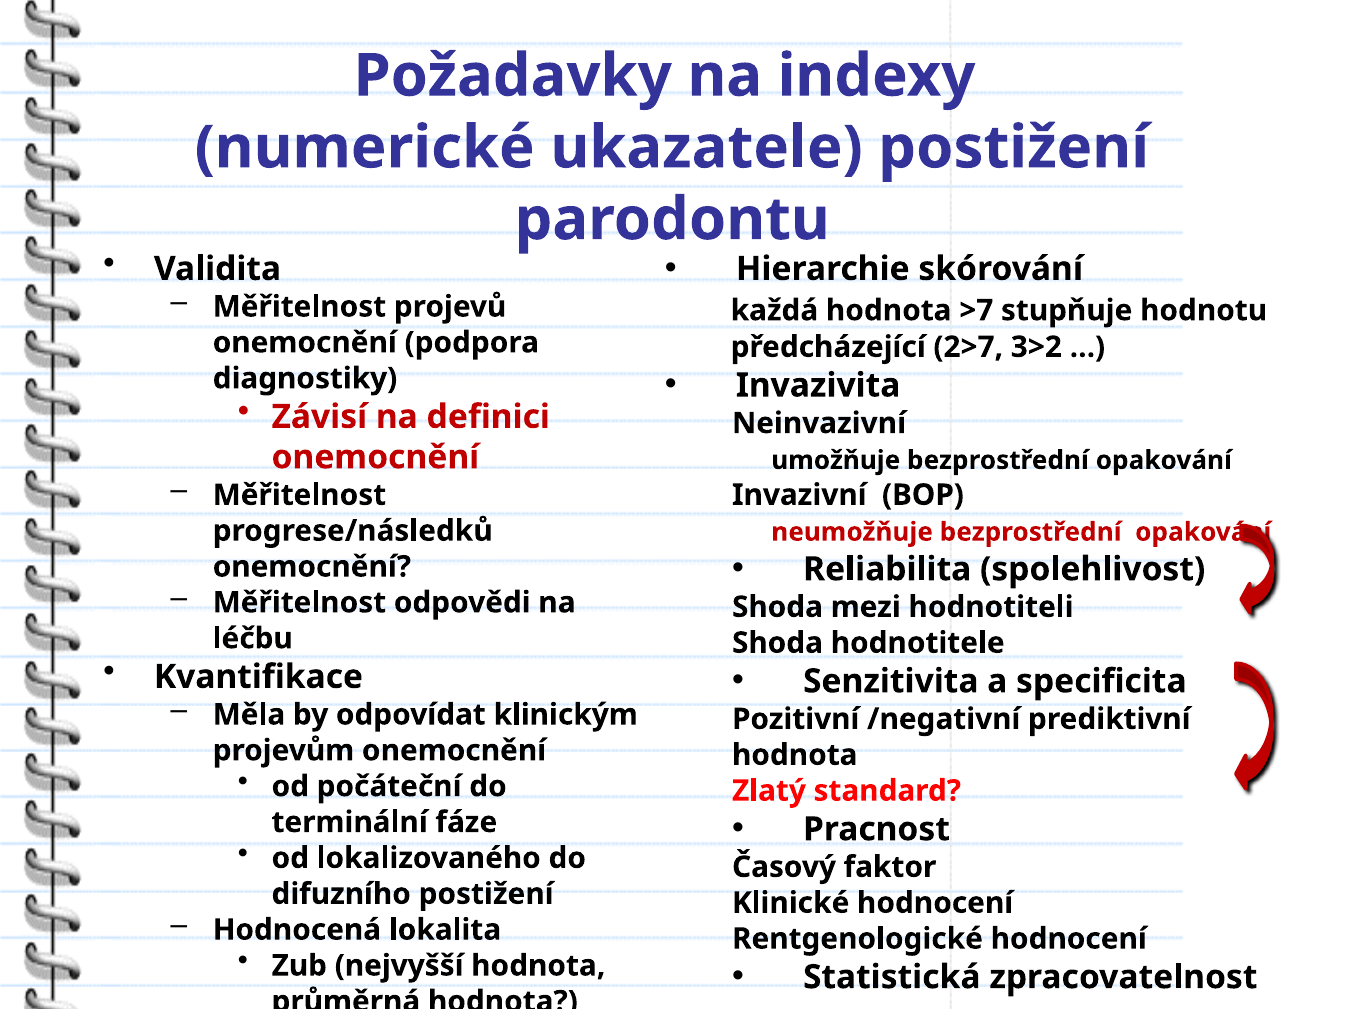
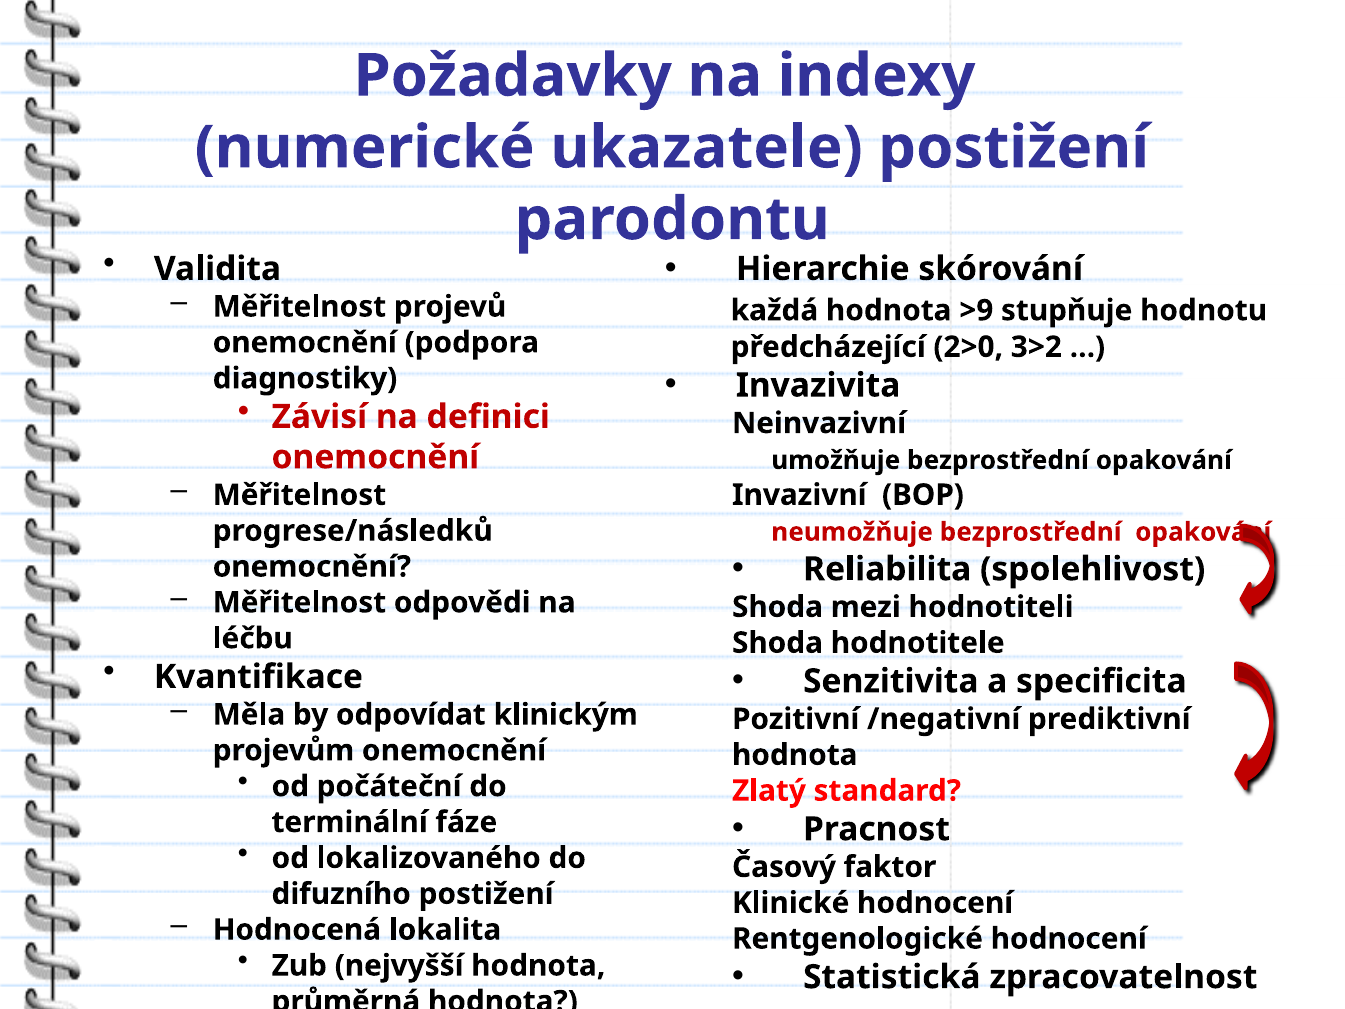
>7: >7 -> >9 (976, 310)
2>7: 2>7 -> 2>0 (968, 347)
